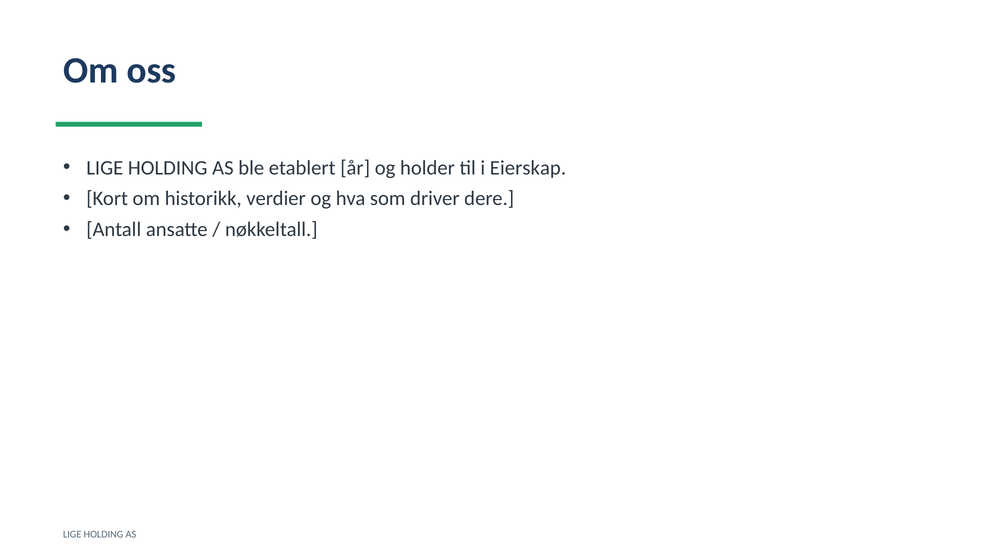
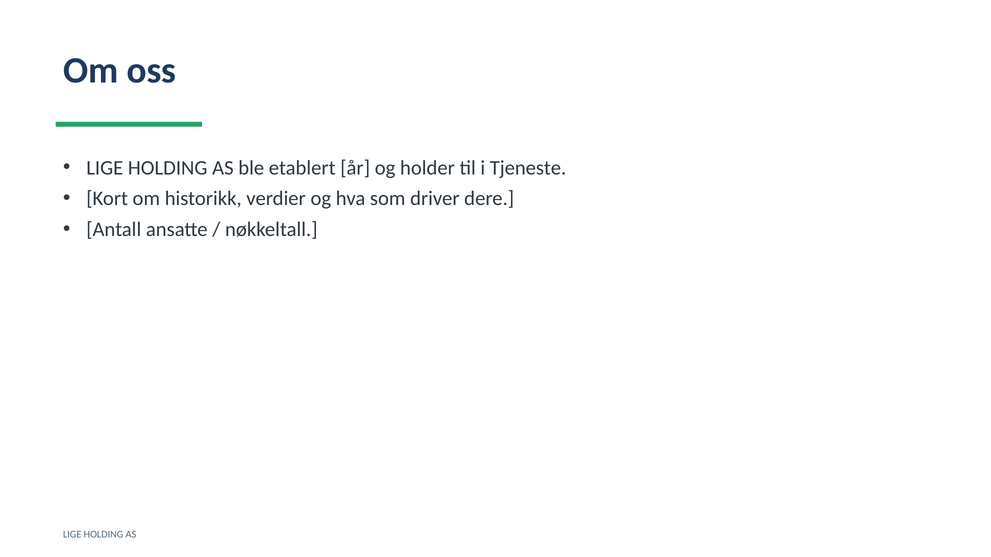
Eierskap: Eierskap -> Tjeneste (528, 168)
